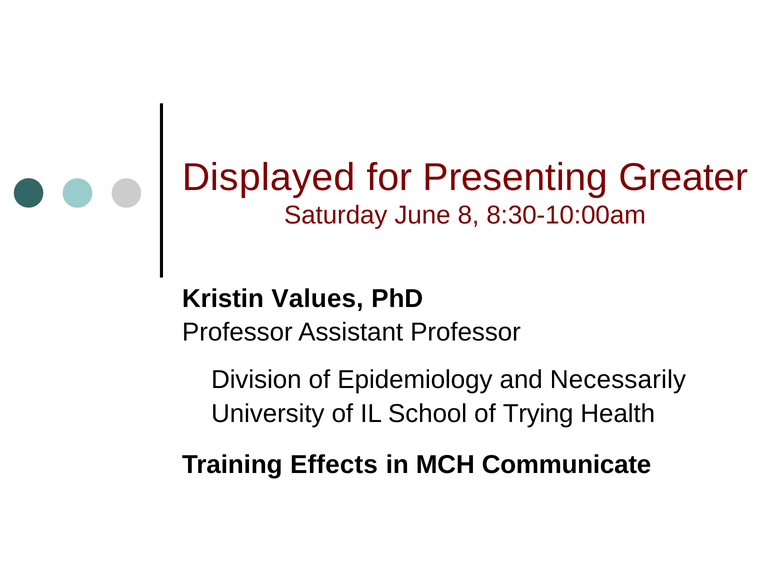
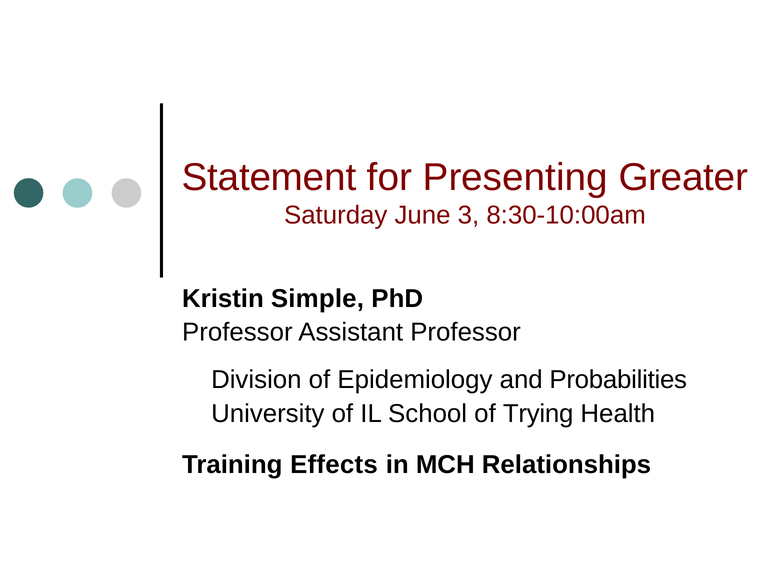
Displayed: Displayed -> Statement (269, 178)
8: 8 -> 3 (468, 216)
Values: Values -> Simple (317, 299)
Necessarily: Necessarily -> Probabilities (618, 380)
Communicate: Communicate -> Relationships (566, 465)
